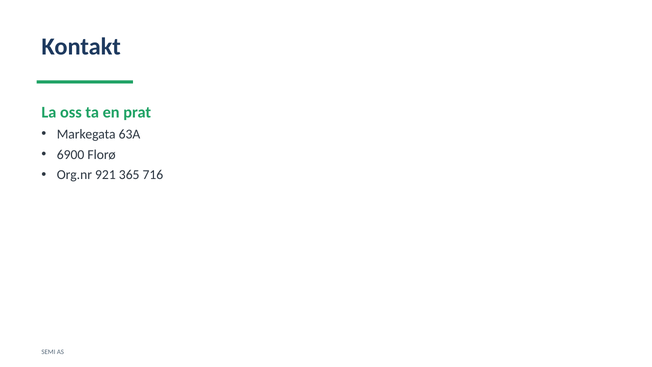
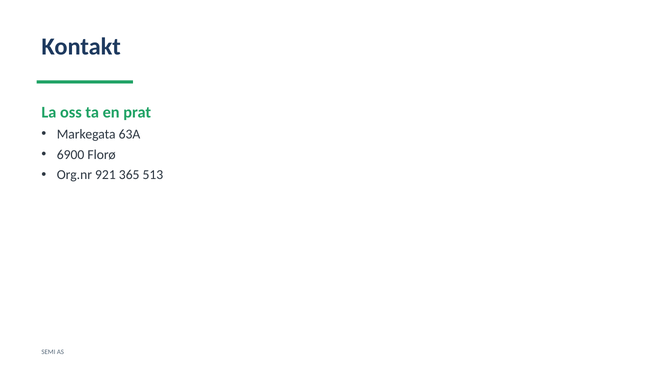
716: 716 -> 513 (153, 175)
